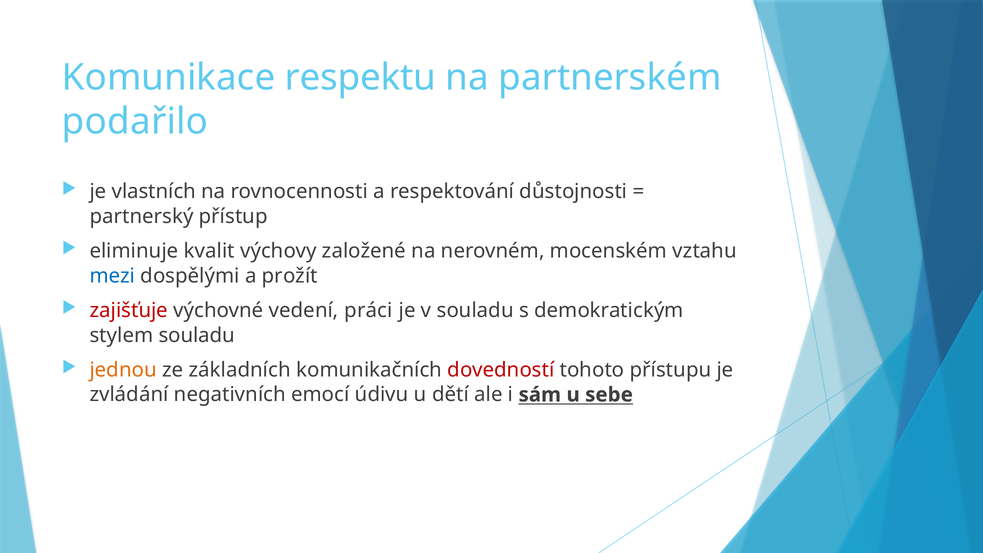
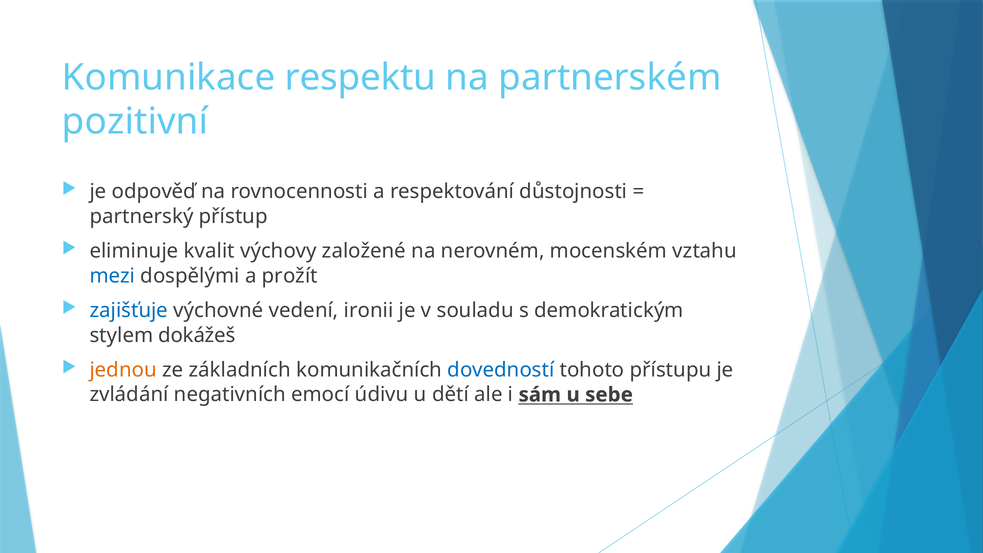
podařilo: podařilo -> pozitivní (135, 122)
vlastních: vlastních -> odpověď (154, 192)
zajišťuje colour: red -> blue (129, 311)
práci: práci -> ironii (369, 311)
stylem souladu: souladu -> dokážeš (197, 335)
dovedností colour: red -> blue (501, 370)
